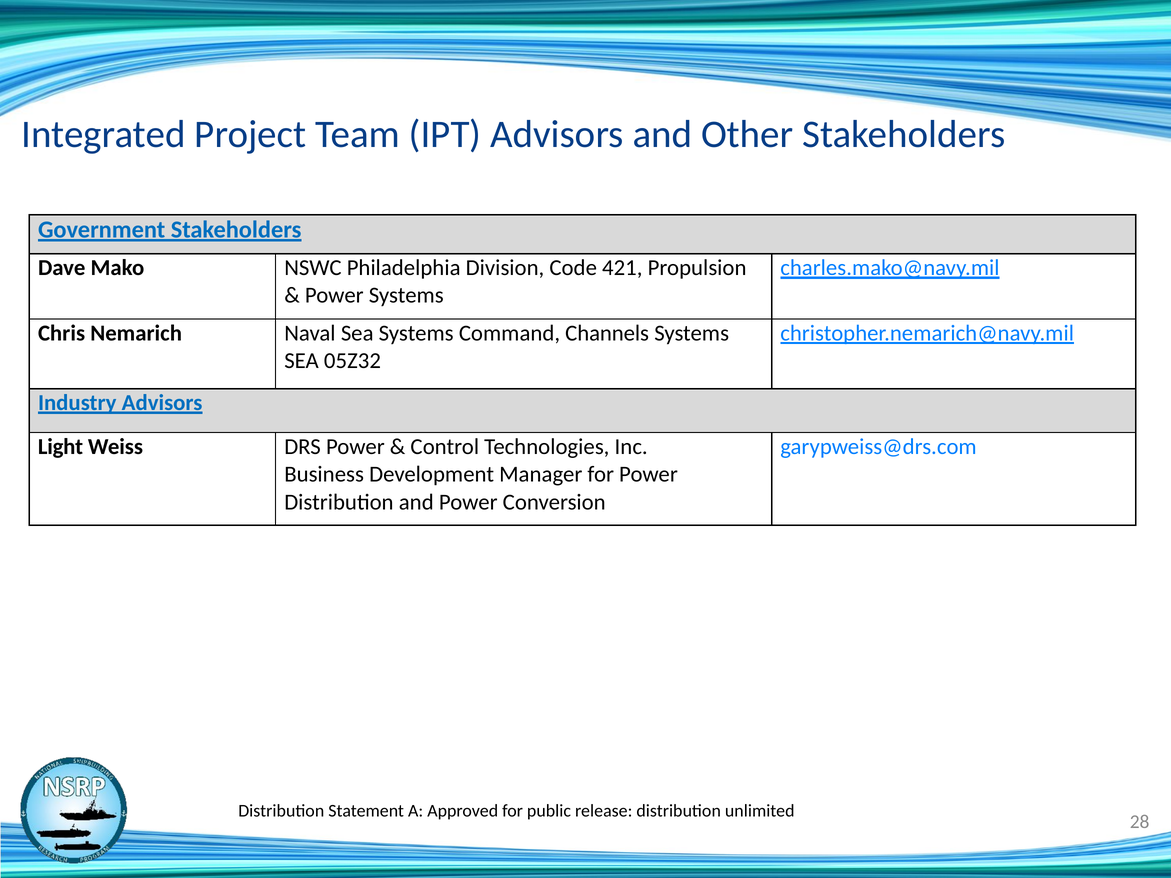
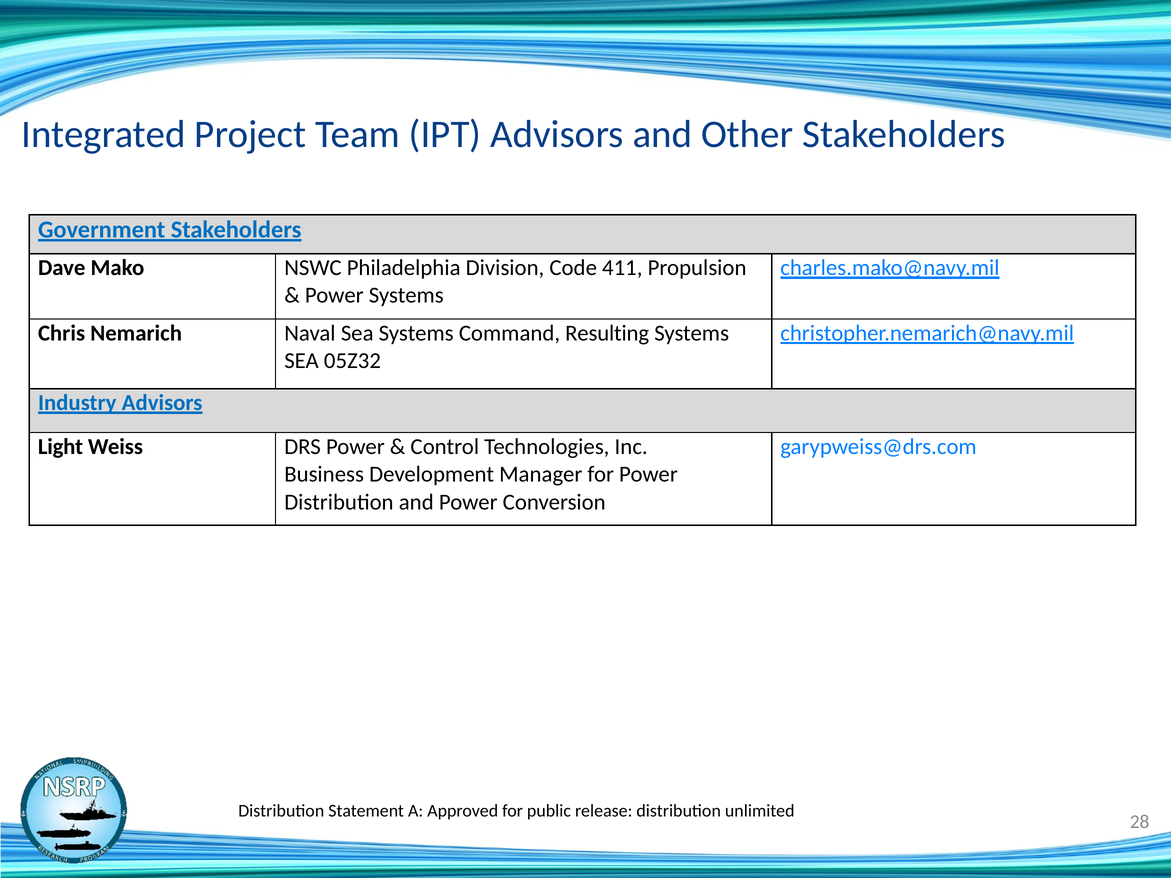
421: 421 -> 411 (622, 268)
Channels: Channels -> Resulting (607, 333)
